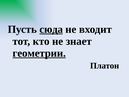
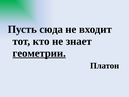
сюда underline: present -> none (51, 29)
